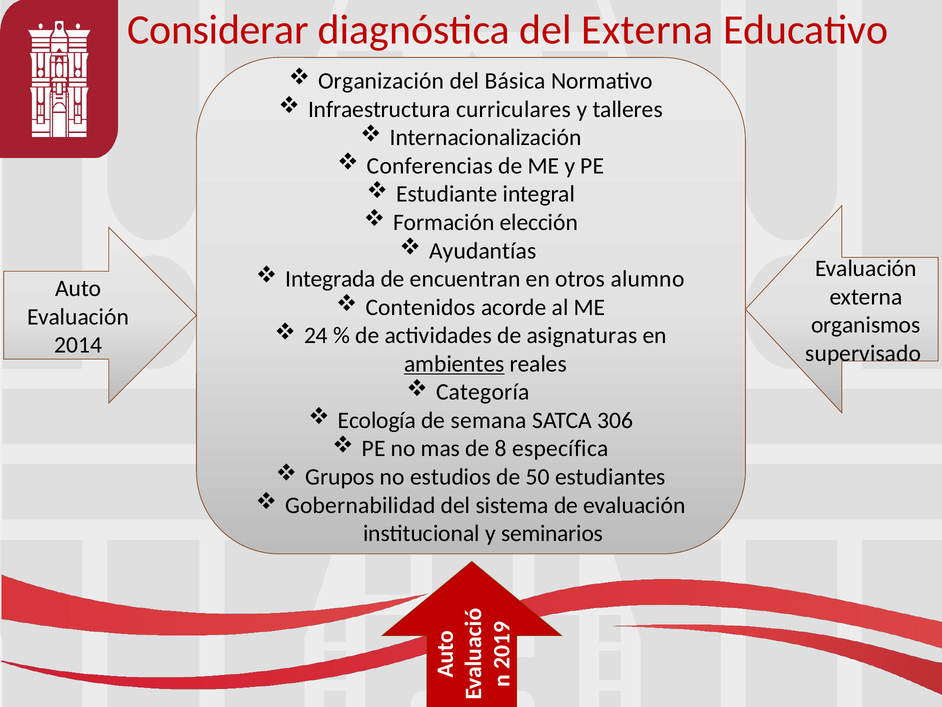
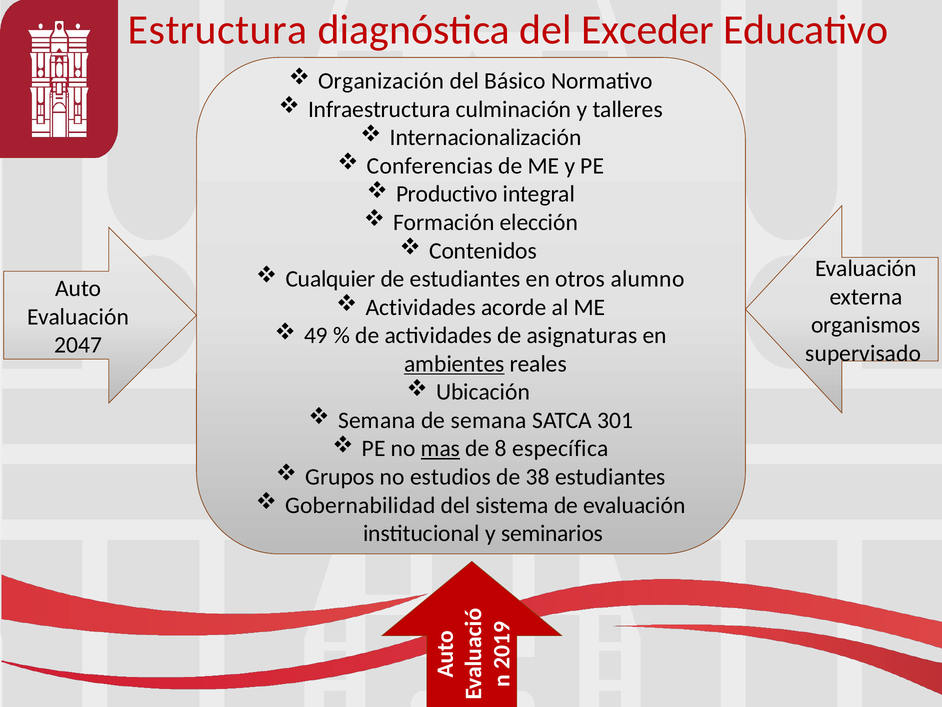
Considerar: Considerar -> Estructura (218, 30)
del Externa: Externa -> Exceder (648, 30)
Básica: Básica -> Básico (515, 81)
curriculares: curriculares -> culminación (514, 109)
Estudiante: Estudiante -> Productivo (447, 194)
Ayudantías: Ayudantías -> Contenidos (483, 251)
Integrada: Integrada -> Cualquier (330, 279)
de encuentran: encuentran -> estudiantes (465, 279)
Contenidos: Contenidos -> Actividades (421, 307)
24: 24 -> 49 (316, 335)
2014: 2014 -> 2047 (78, 345)
Categoría: Categoría -> Ubicación (483, 392)
Ecología: Ecología -> Semana (377, 420)
306: 306 -> 301 (615, 420)
mas underline: none -> present (441, 448)
50: 50 -> 38 (538, 477)
